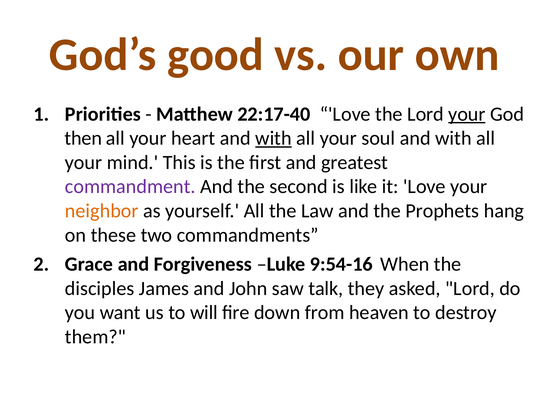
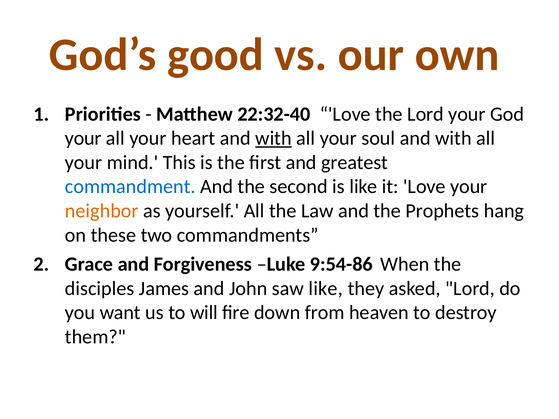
22:17-40: 22:17-40 -> 22:32-40 (274, 114)
your underline: present -> none (467, 114)
then: then -> your (83, 138)
commandment colour: purple -> blue (130, 187)
9:54-16: 9:54-16 -> 9:54-86 (341, 264)
saw talk: talk -> like (326, 289)
